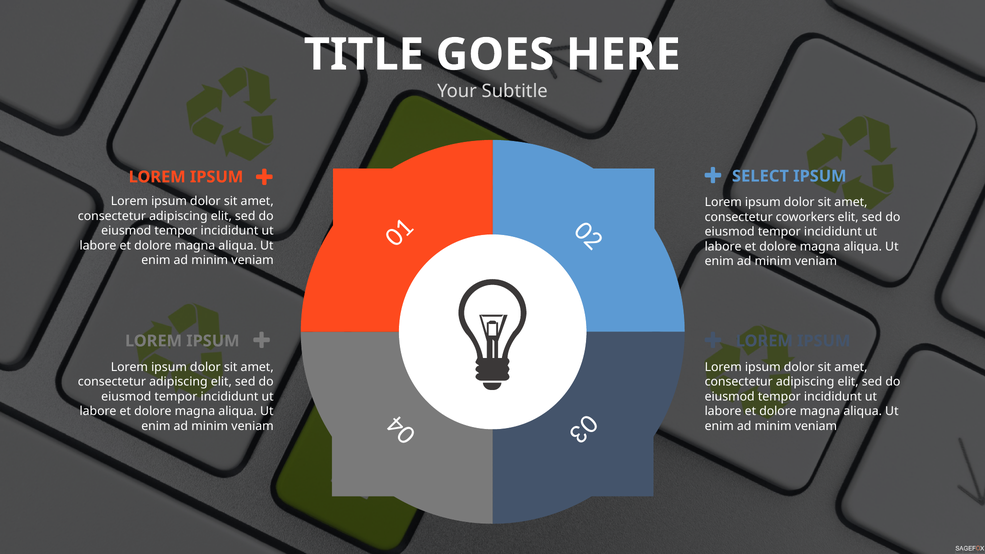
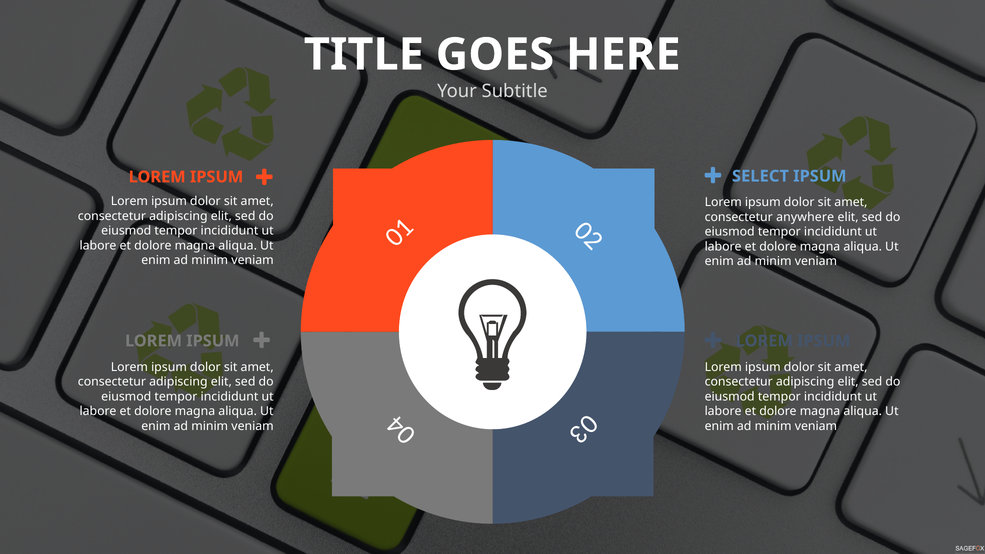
coworkers: coworkers -> anywhere (805, 217)
